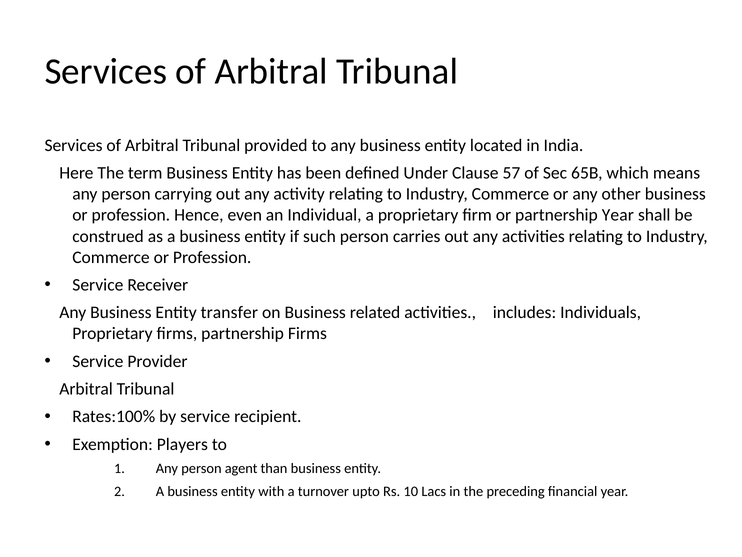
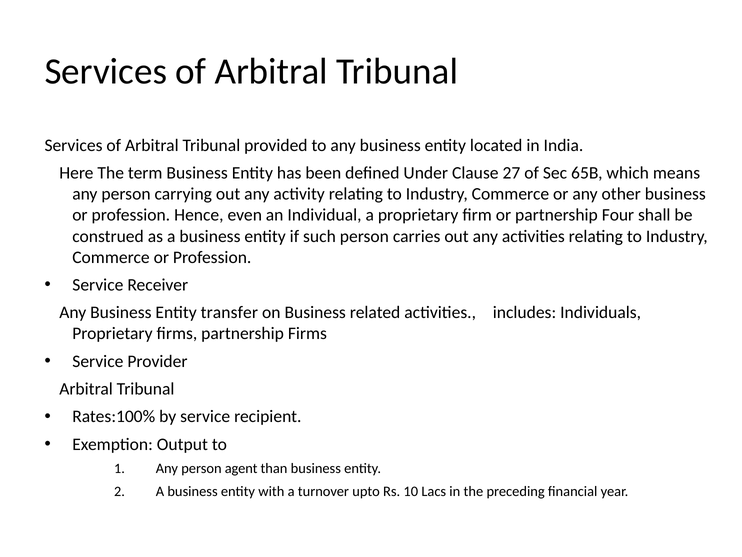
57: 57 -> 27 (511, 173)
partnership Year: Year -> Four (618, 215)
Players: Players -> Output (182, 444)
